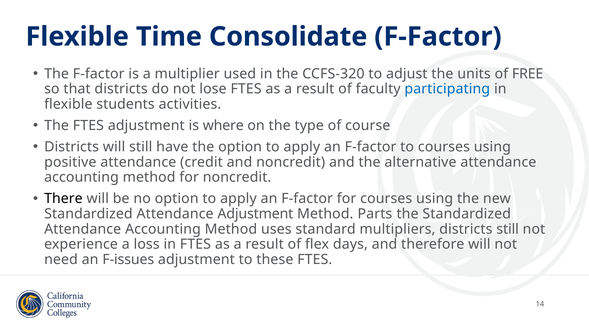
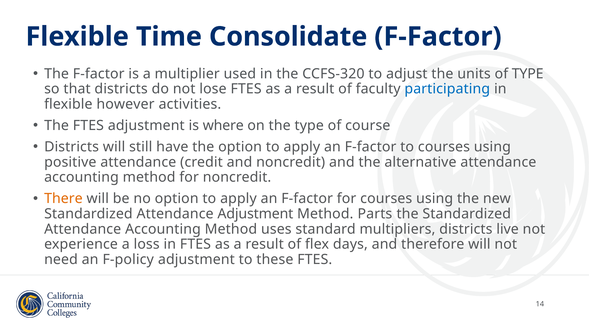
of FREE: FREE -> TYPE (528, 74)
students: students -> however (125, 104)
There colour: black -> orange (63, 199)
districts still: still -> live (508, 229)
F-issues: F-issues -> F-policy (128, 260)
